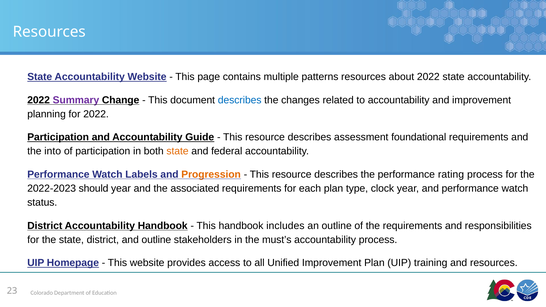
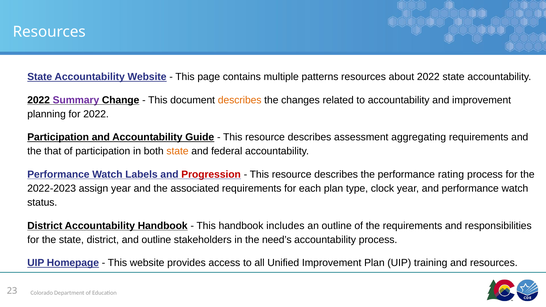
describes colour: blue -> orange (240, 100)
foundational: foundational -> aggregating (419, 137)
into: into -> that (53, 151)
Progression colour: orange -> red (211, 174)
should: should -> assign (94, 189)
must’s: must’s -> need’s (277, 240)
